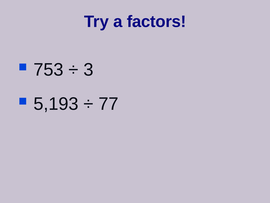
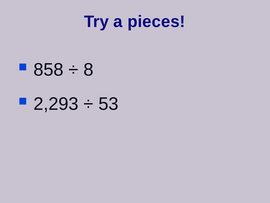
factors: factors -> pieces (156, 22)
753: 753 -> 858 (49, 70)
3: 3 -> 8 (88, 70)
5,193: 5,193 -> 2,293 (56, 104)
77: 77 -> 53 (108, 104)
